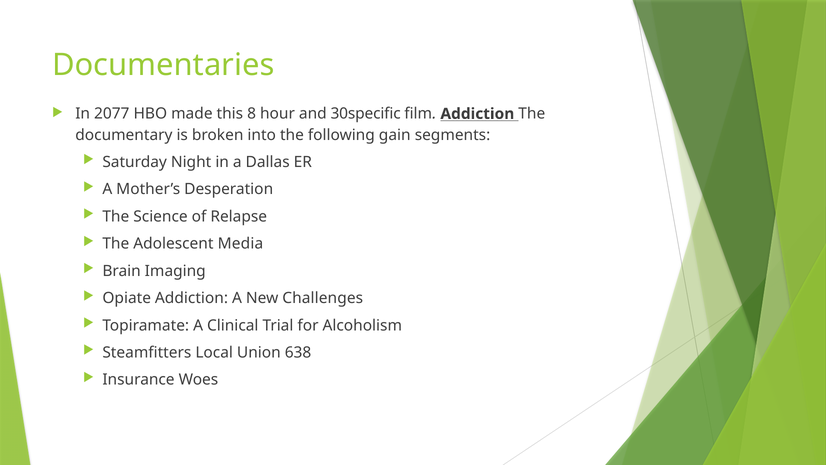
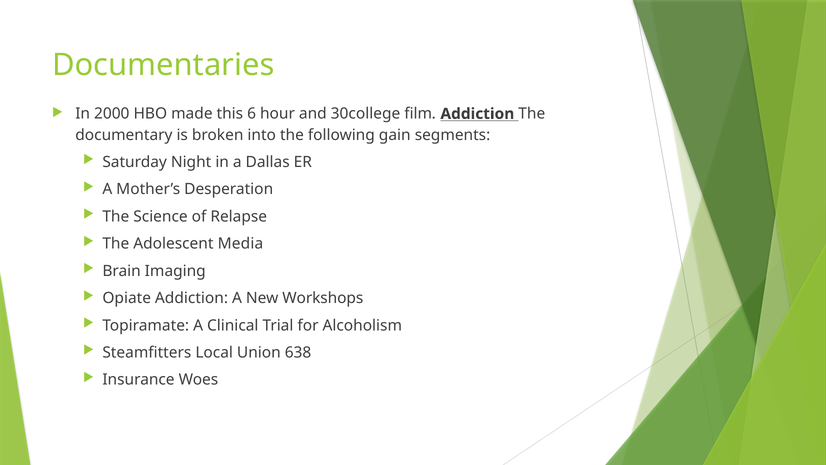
2077: 2077 -> 2000 (112, 114)
8: 8 -> 6 (252, 114)
30specific: 30specific -> 30college (366, 114)
Challenges: Challenges -> Workshops (323, 298)
